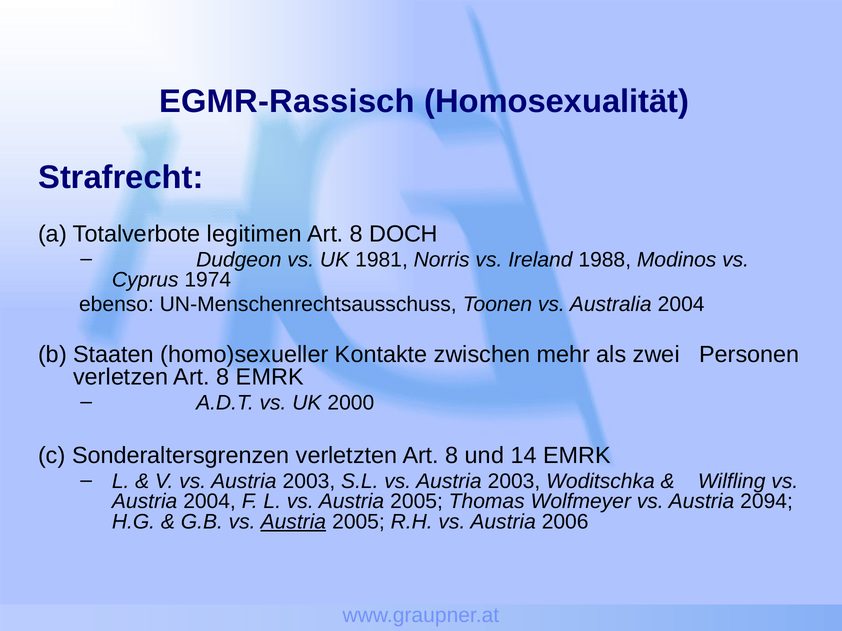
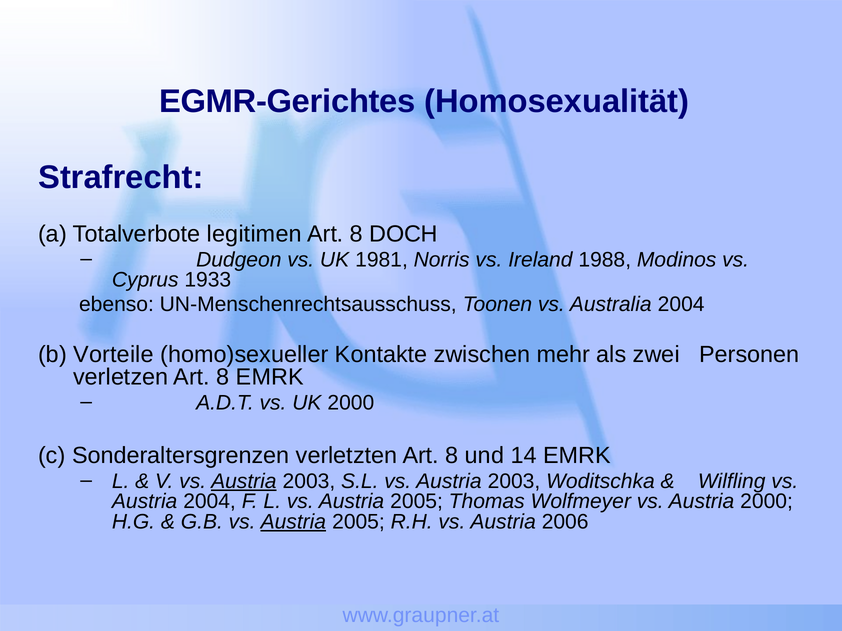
EGMR-Rassisch: EGMR-Rassisch -> EGMR-Gerichtes (287, 102)
1974: 1974 -> 1933 (208, 280)
Staaten: Staaten -> Vorteile (114, 355)
Austria underline: none -> present (244, 482)
Austria 2094: 2094 -> 2000 (767, 502)
